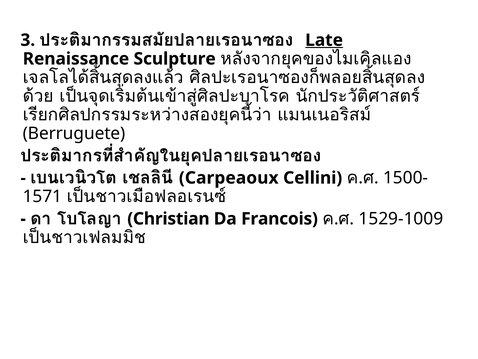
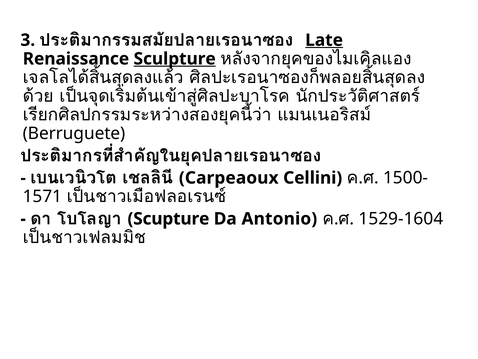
Sculpture underline: none -> present (175, 59)
Christian: Christian -> Scupture (168, 218)
Francois: Francois -> Antonio (279, 218)
1529-1009: 1529-1009 -> 1529-1604 (401, 218)
